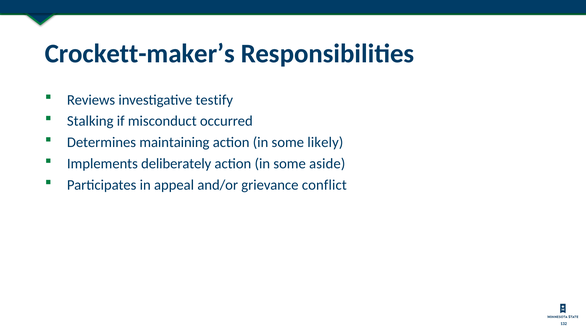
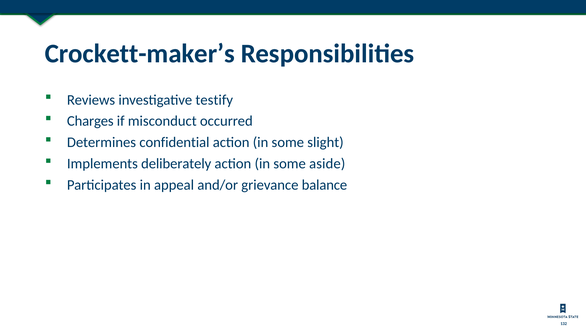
Stalking: Stalking -> Charges (90, 121)
maintaining: maintaining -> confidential (174, 142)
likely: likely -> slight (325, 142)
conflict: conflict -> balance (324, 185)
